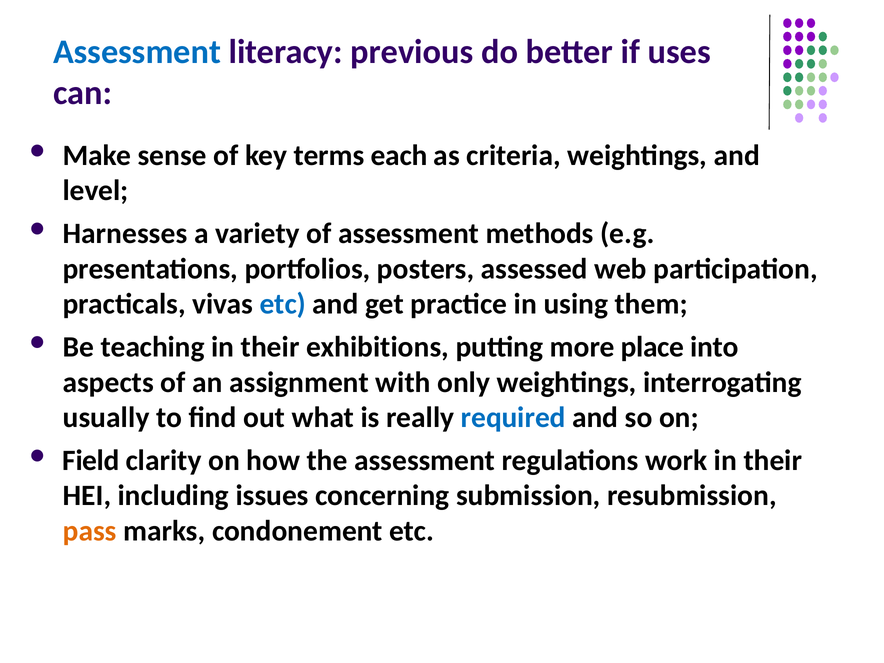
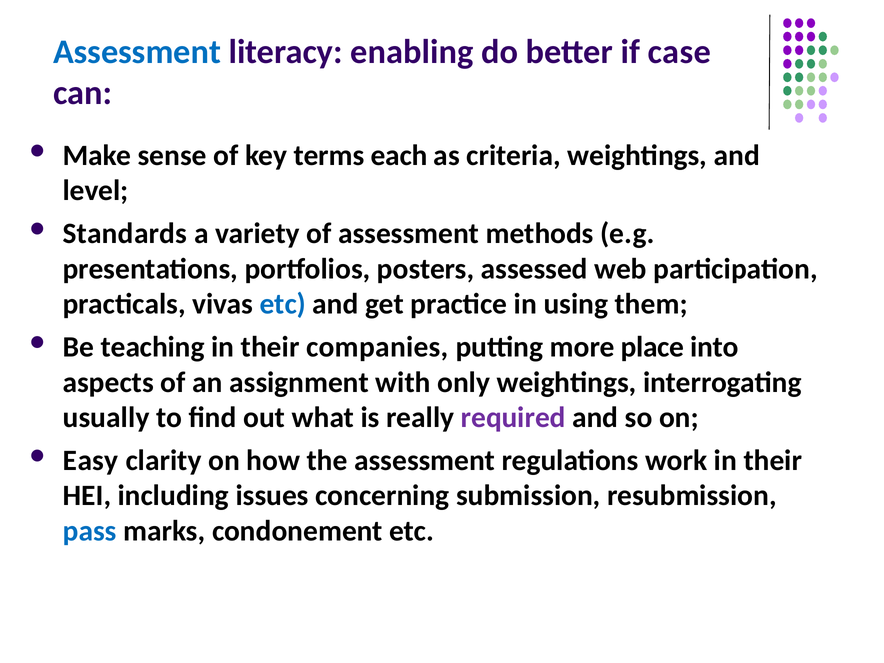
previous: previous -> enabling (412, 52)
uses: uses -> case (679, 52)
Harnesses: Harnesses -> Standards (125, 233)
exhibitions: exhibitions -> companies (377, 347)
required colour: blue -> purple (513, 418)
Field: Field -> Easy (91, 460)
pass colour: orange -> blue (90, 531)
